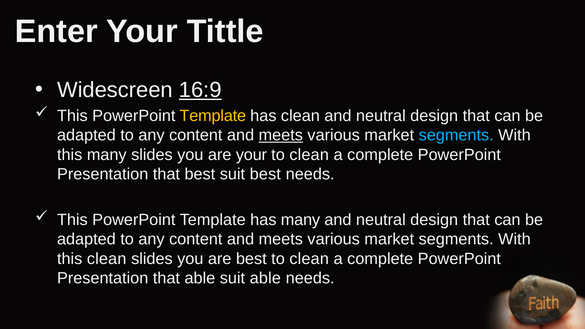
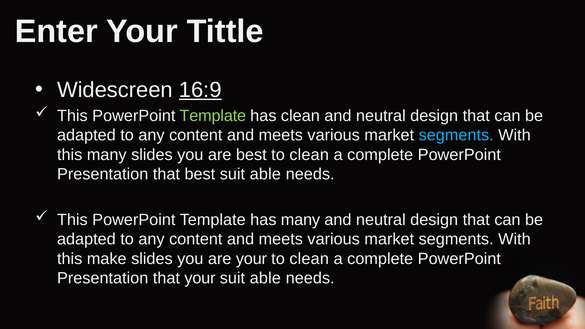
Template colour: yellow -> light green (213, 116)
meets underline: present -> none (281, 135)
are your: your -> best (251, 155)
best suit best: best -> able (265, 174)
this clean: clean -> make (107, 259)
are best: best -> your (251, 259)
that able: able -> your (200, 278)
